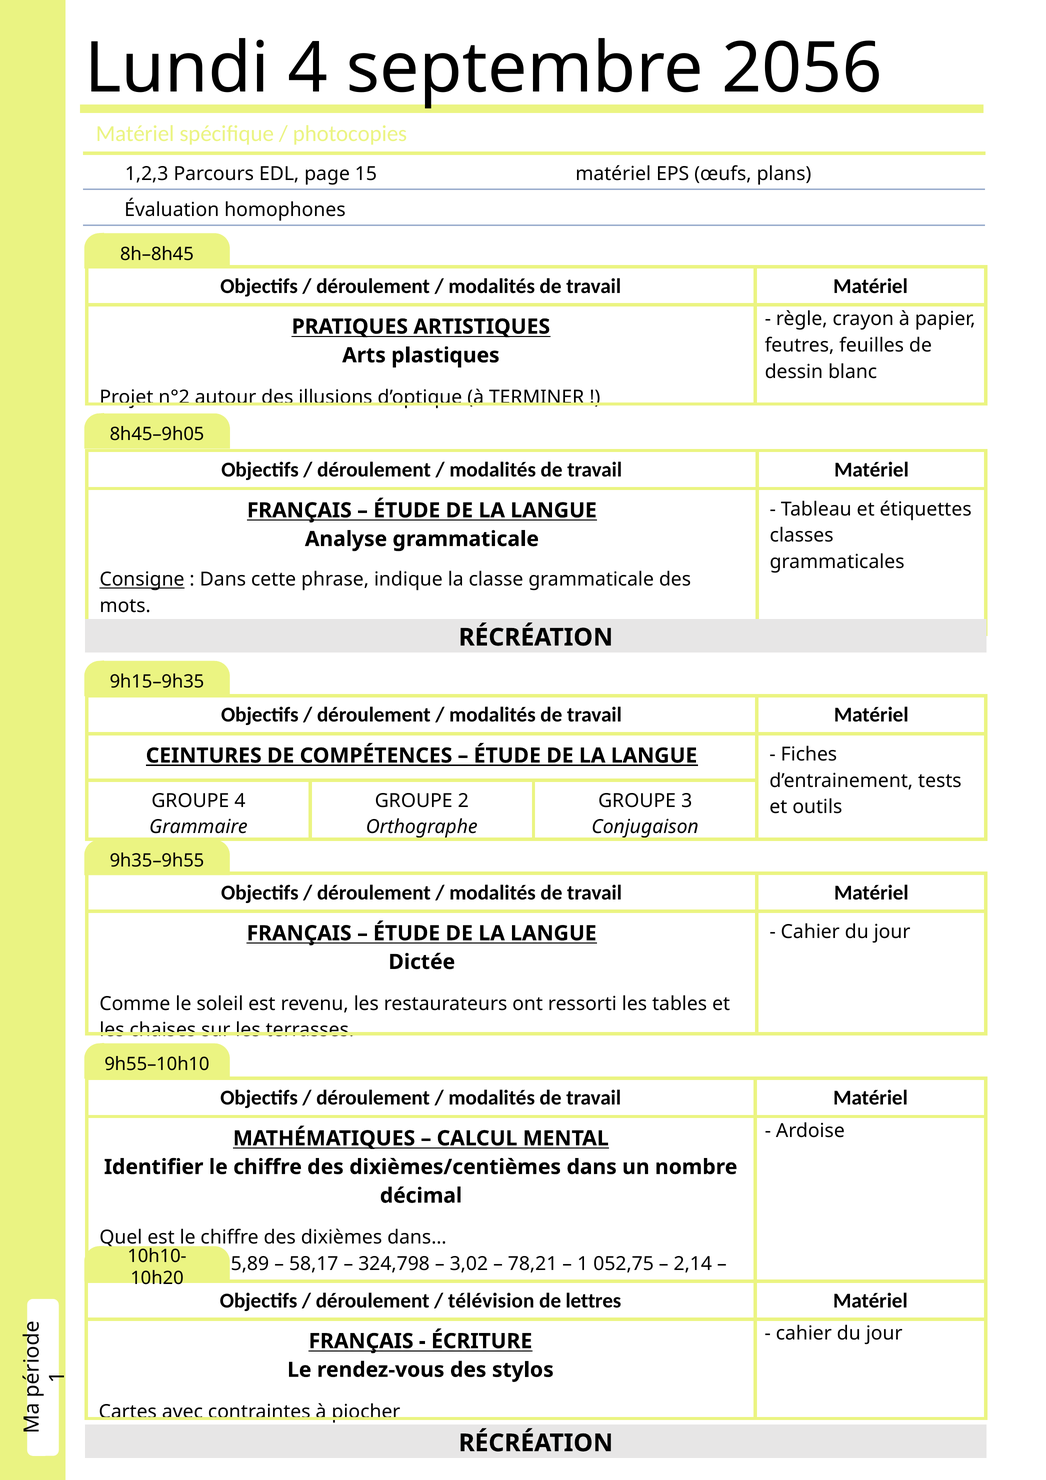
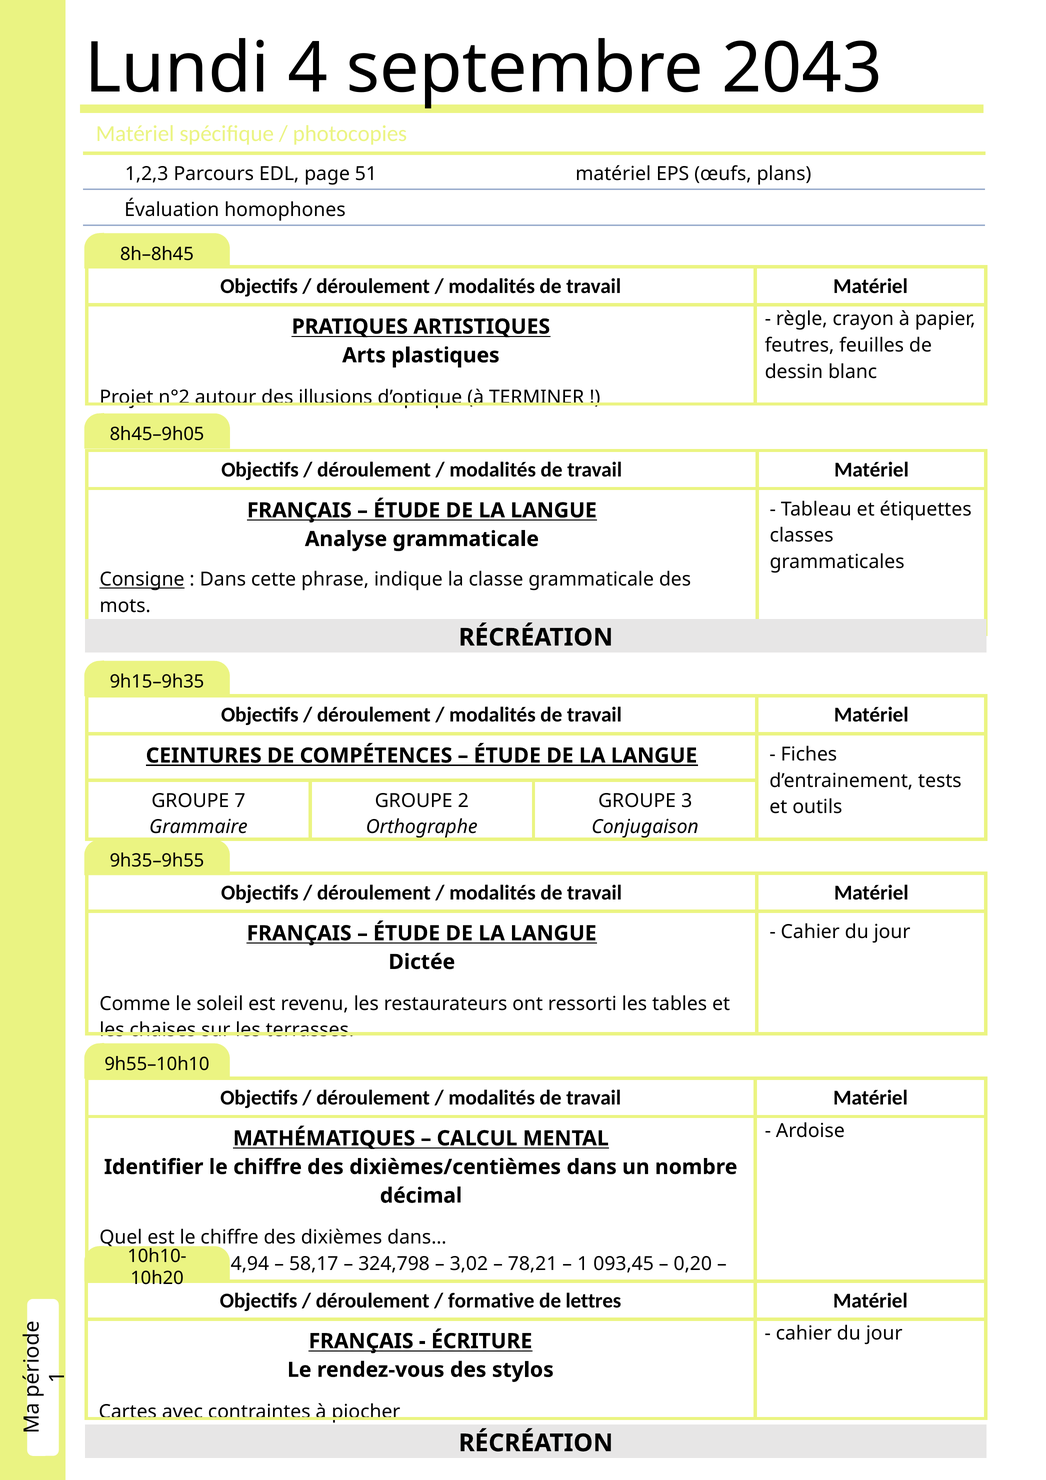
2056: 2056 -> 2043 (802, 68)
15: 15 -> 51 (366, 174)
GROUPE 4: 4 -> 7 (240, 800)
5,89: 5,89 -> 4,94 (250, 1263)
052,75: 052,75 -> 093,45 (624, 1263)
2,14: 2,14 -> 0,20 (693, 1263)
télévision: télévision -> formative (491, 1300)
